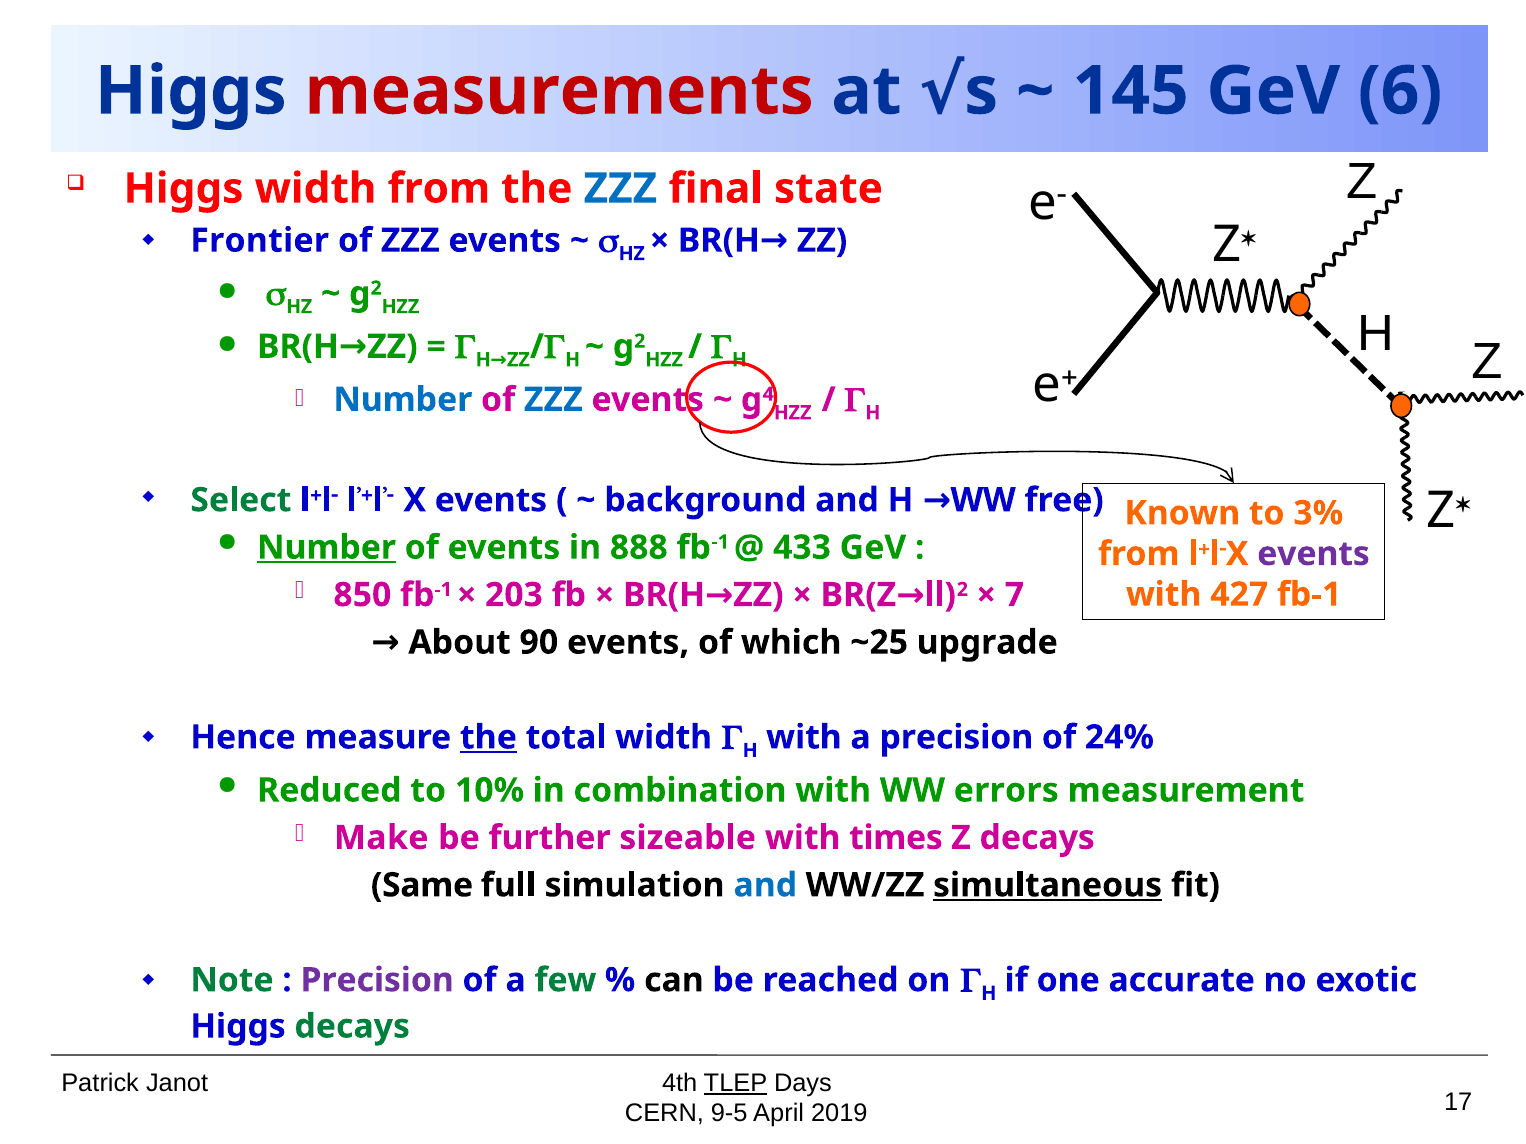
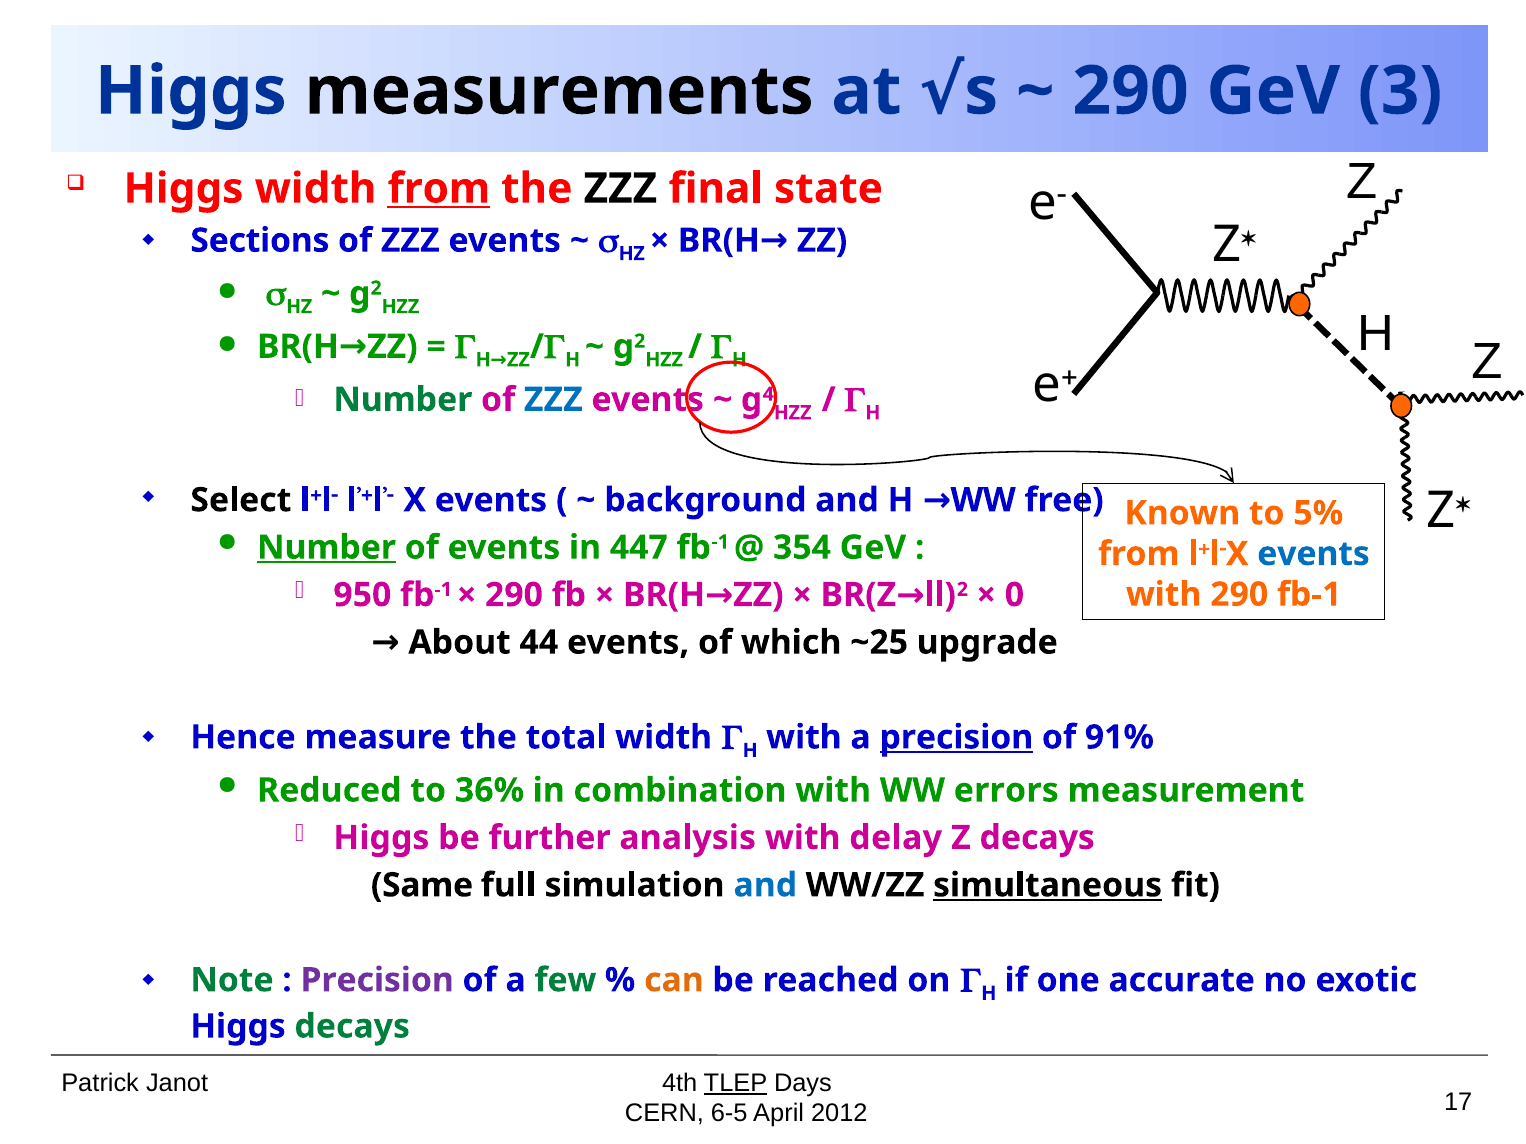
measurements colour: red -> black (559, 91)
145: 145 -> 290 (1131, 91)
6: 6 -> 3 (1400, 91)
from underline: none -> present (439, 189)
ZZZ colour: blue -> black (620, 189)
Frontier: Frontier -> Sections (260, 241)
Number colour: blue -> green (403, 400)
Select colour: green -> black (241, 500)
3%: 3% -> 5% (1318, 513)
888: 888 -> 447 (639, 548)
433: 433 -> 354 (802, 548)
events colour: purple -> blue (1313, 554)
7: 7 -> 0 (1014, 595)
850: 850 -> 950 (362, 595)
203: 203 -> 290 (514, 595)
with 427: 427 -> 290 (1239, 595)
90: 90 -> 44 (539, 643)
the underline: present -> none (488, 738)
precision underline: none -> present (956, 738)
24%: 24% -> 91% (1119, 738)
10%: 10% -> 36% (490, 791)
Make: Make -> Higgs (381, 838)
sizeable: sizeable -> analysis (688, 838)
times: times -> delay (896, 838)
can colour: black -> orange (674, 981)
9-5: 9-5 -> 6-5 (729, 1113)
2019: 2019 -> 2012 (839, 1113)
